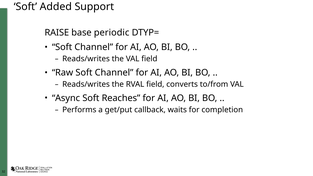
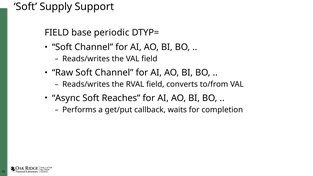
Added: Added -> Supply (56, 7)
RAISE: RAISE -> FIELD (57, 33)
